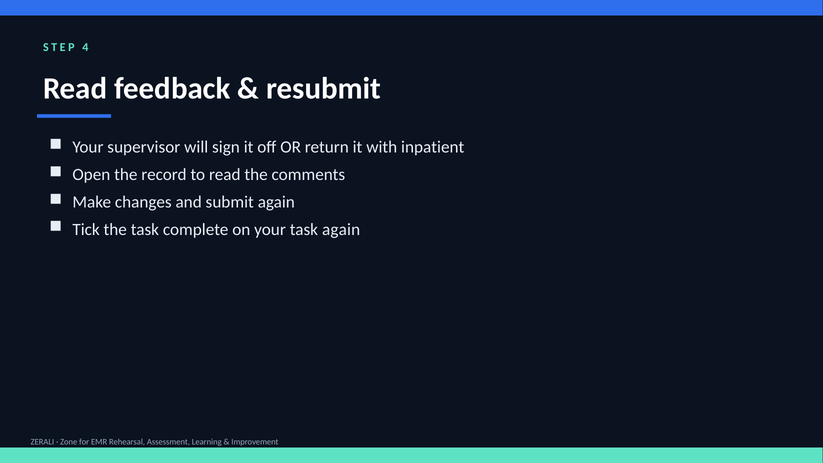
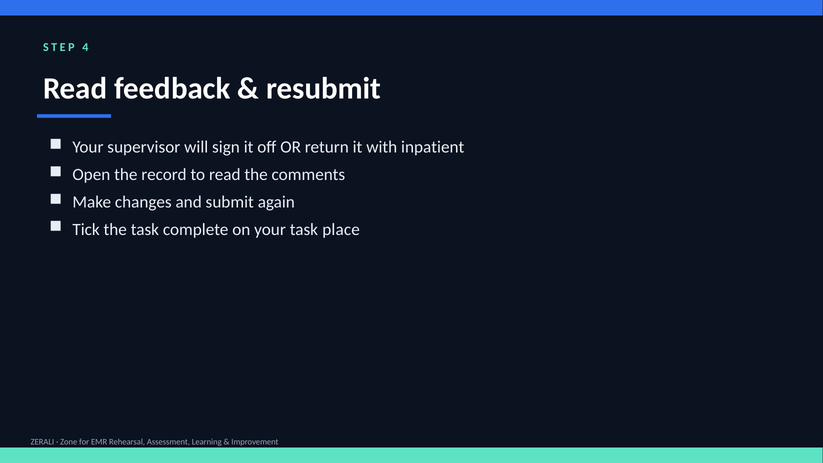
task again: again -> place (341, 230)
